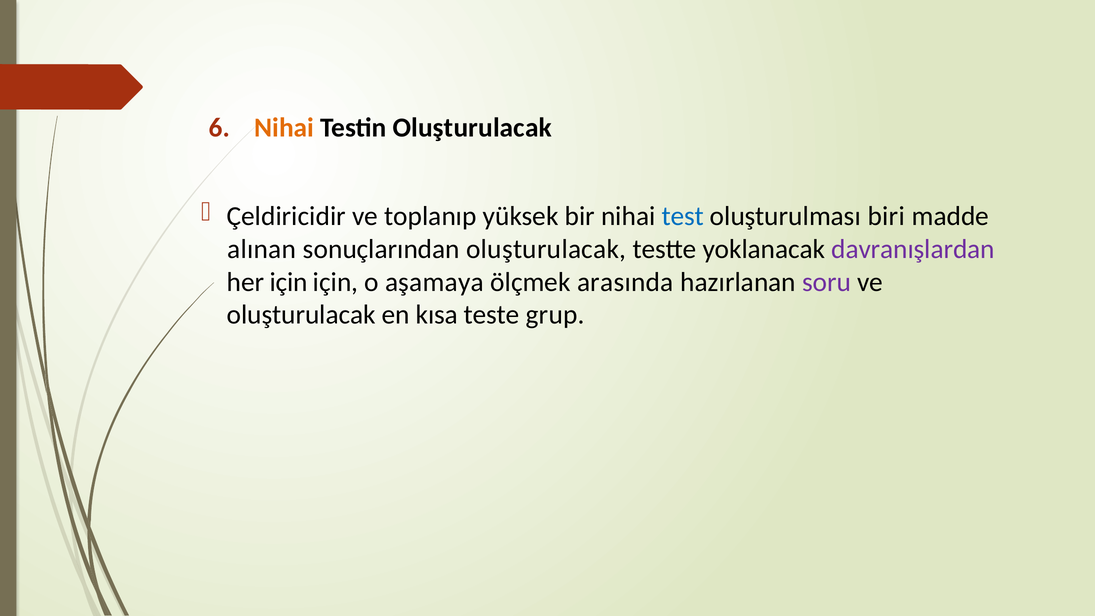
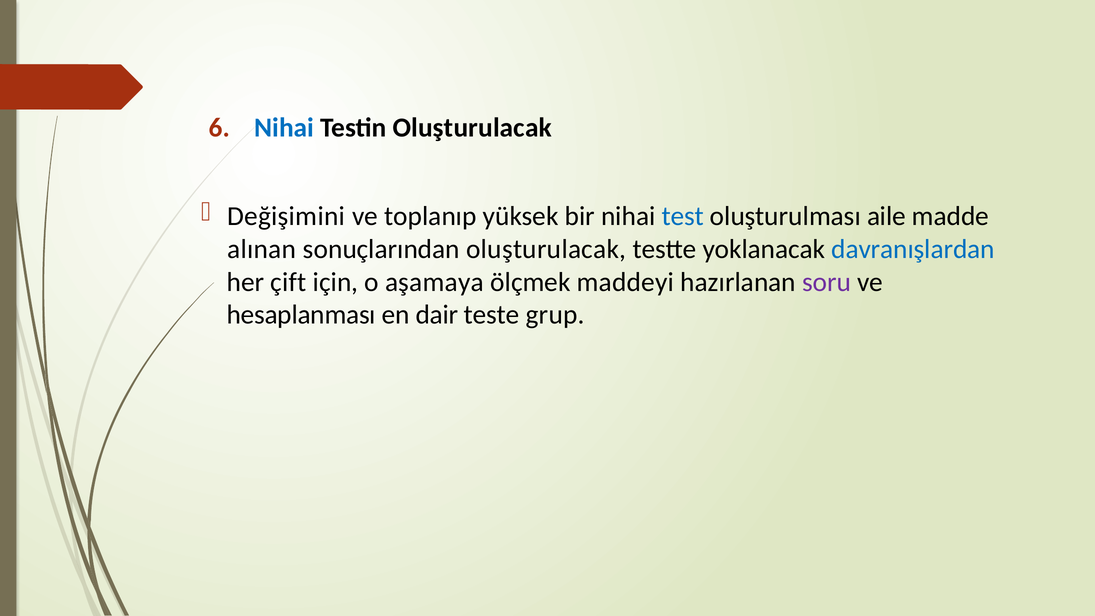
Nihai colour: orange -> blue (284, 128)
Çeldiricidir: Çeldiricidir -> Değişimini (286, 216)
biri: biri -> aile (886, 216)
davranışlardan colour: purple -> blue (913, 249)
her için: için -> çift (288, 282)
arasında: arasında -> maddeyi (625, 282)
oluşturulacak: oluşturulacak -> hesaplanması (301, 315)
kısa: kısa -> dair (437, 315)
